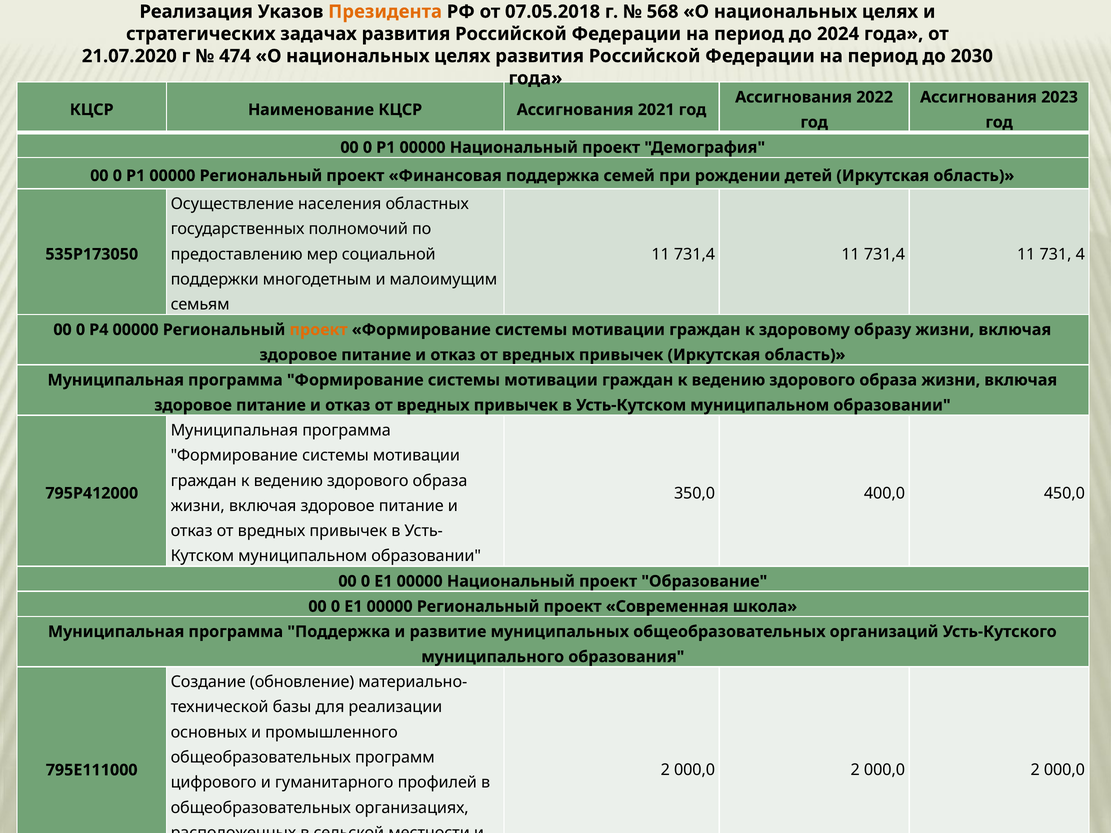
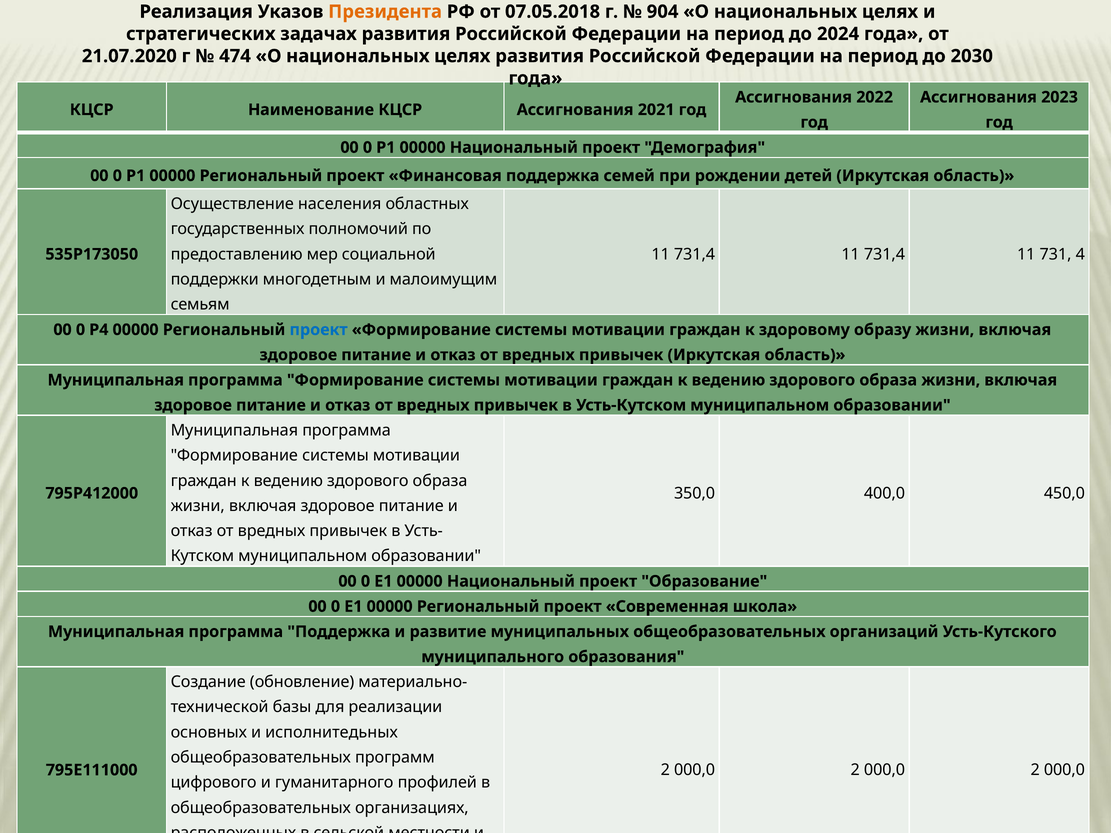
568: 568 -> 904 (663, 12)
проект colour: orange -> blue (319, 330)
промышленного: промышленного -> исполнитедьных (331, 733)
